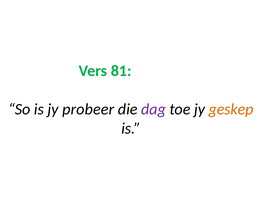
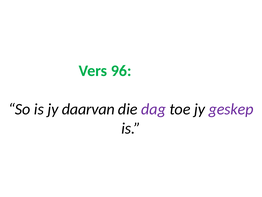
81: 81 -> 96 (121, 71)
probeer: probeer -> daarvan (88, 109)
geskep colour: orange -> purple (231, 109)
